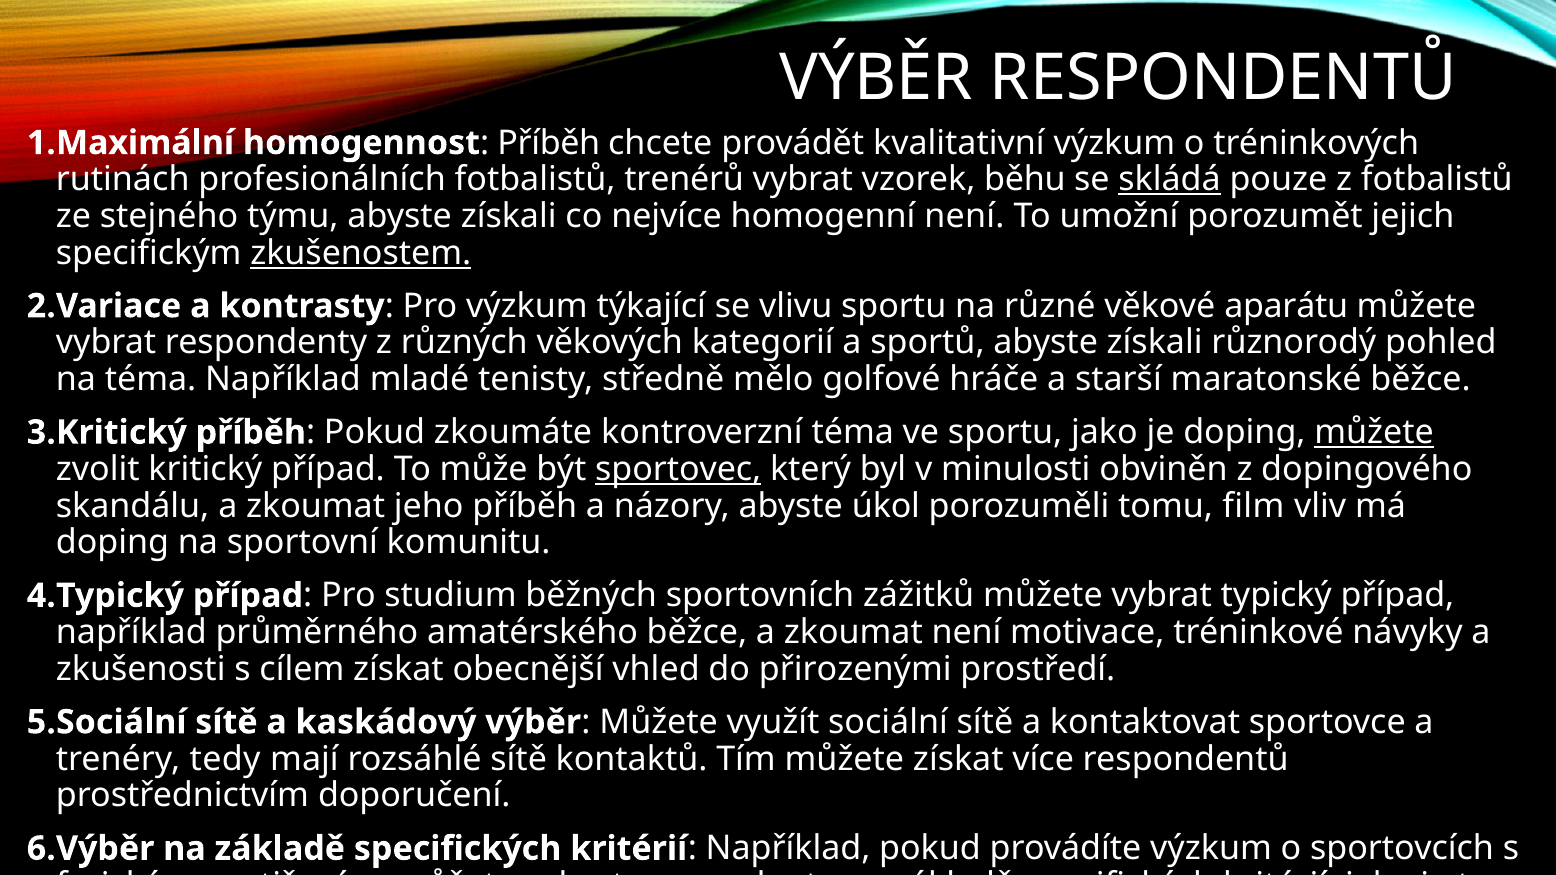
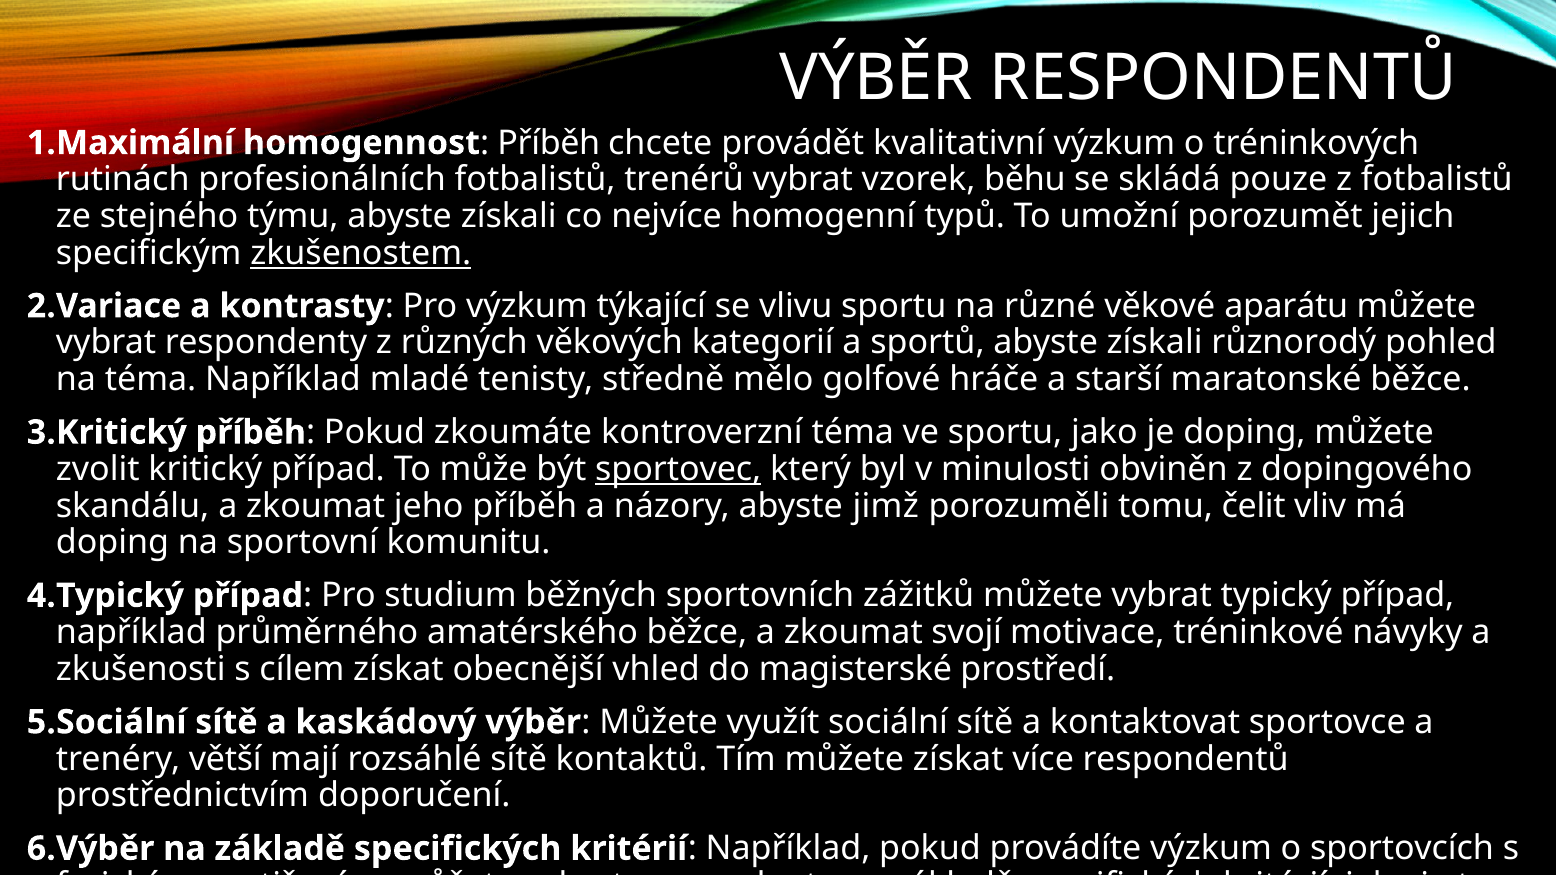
skládá underline: present -> none (1170, 180)
homogenní není: není -> typů (965, 216)
můžete underline: present -> none (1374, 433)
úkol: úkol -> jimž (886, 506)
film: film -> čelit (1254, 506)
zkoumat není: není -> svojí (967, 633)
přirozenými: přirozenými -> magisterské (855, 669)
tedy: tedy -> větší (225, 759)
